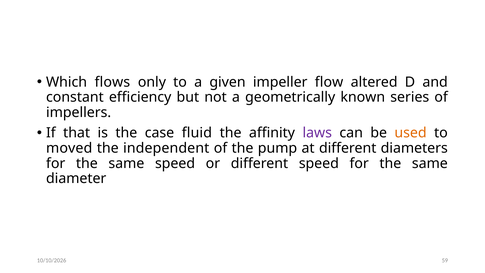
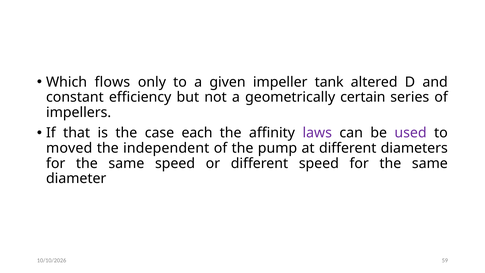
flow: flow -> tank (329, 82)
known: known -> certain (363, 97)
fluid: fluid -> each (197, 133)
used colour: orange -> purple (411, 133)
